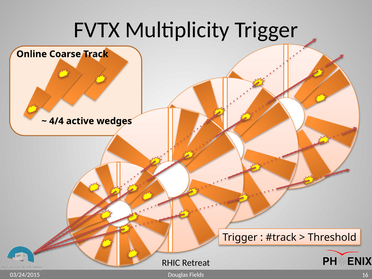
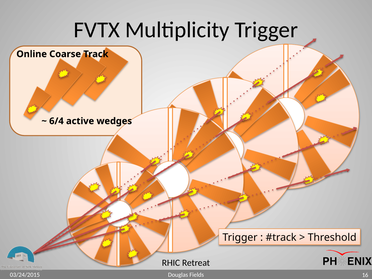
4/4: 4/4 -> 6/4 (56, 121)
